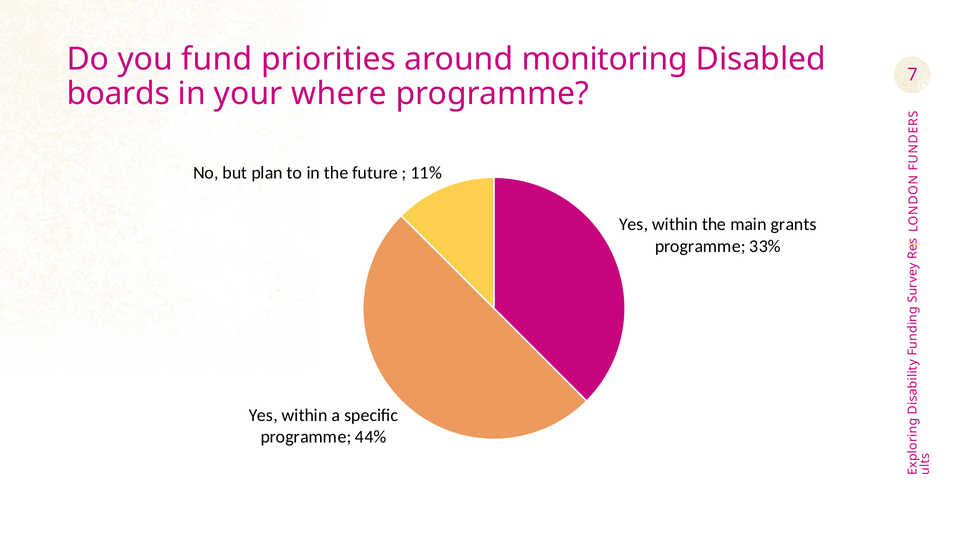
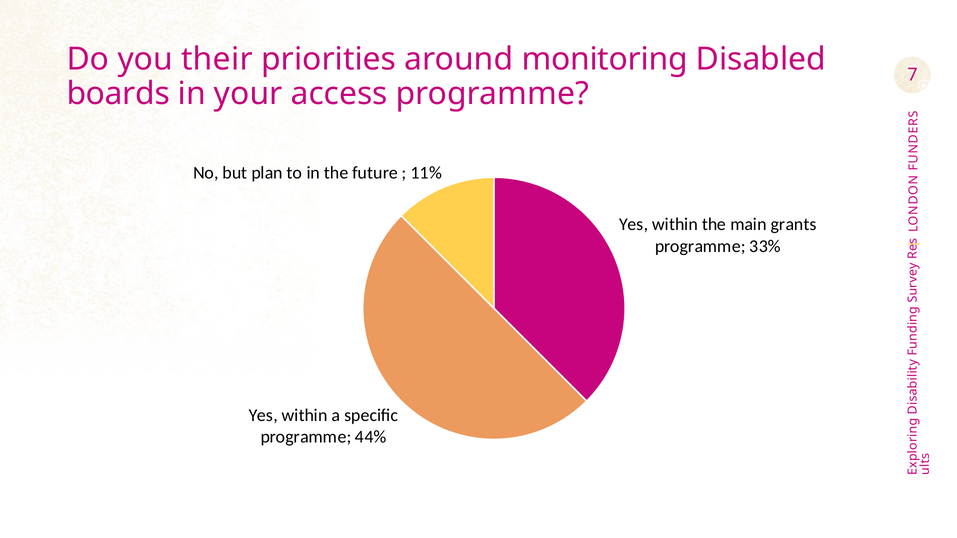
fund: fund -> their (217, 59)
where: where -> access (339, 94)
